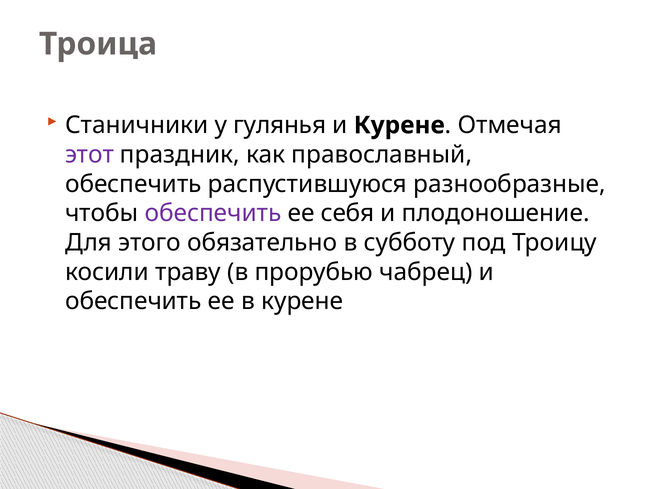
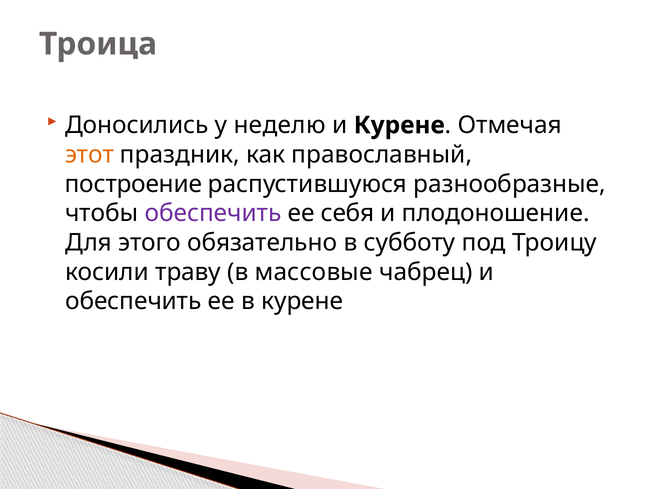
Станичники: Станичники -> Доносились (137, 125)
гулянья: гулянья -> неделю (280, 125)
этот colour: purple -> orange (89, 155)
обеспечить: обеспечить -> построение (133, 184)
прорубью: прорубью -> массовые (314, 272)
